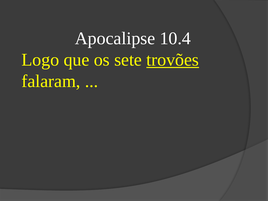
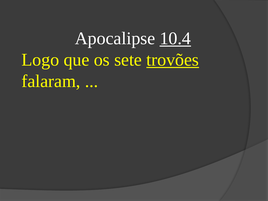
10.4 underline: none -> present (175, 38)
